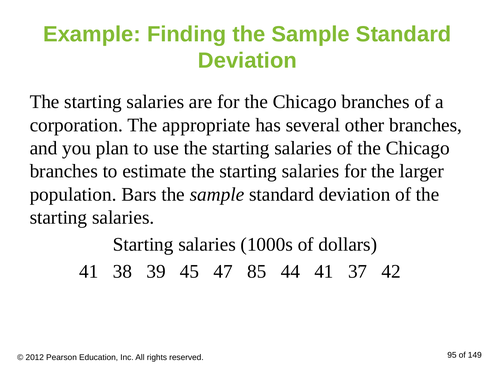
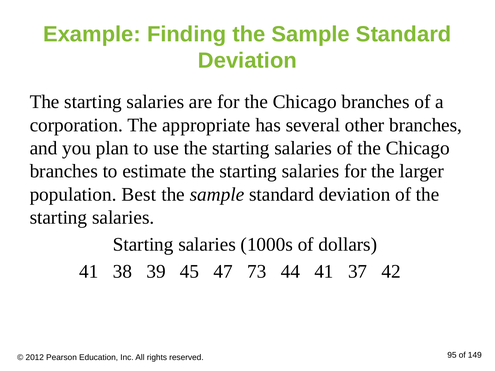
Bars: Bars -> Best (139, 194)
85: 85 -> 73 (257, 272)
